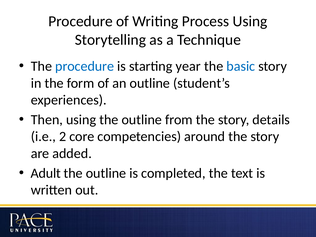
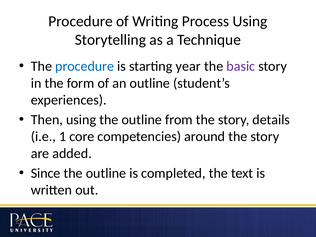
basic colour: blue -> purple (241, 66)
2: 2 -> 1 (63, 137)
Adult: Adult -> Since (46, 173)
